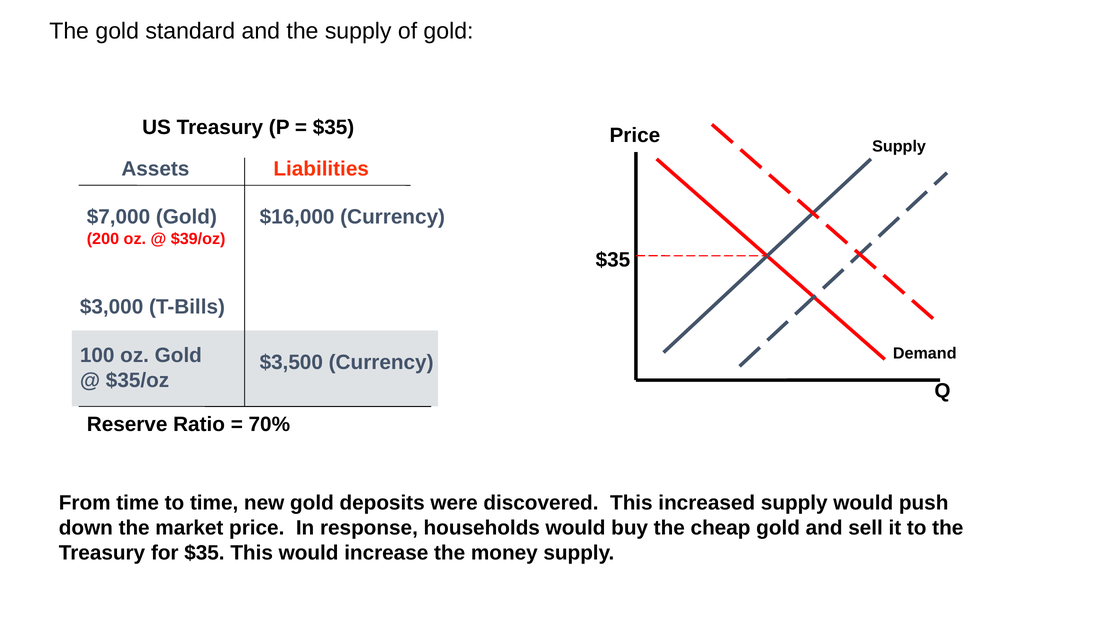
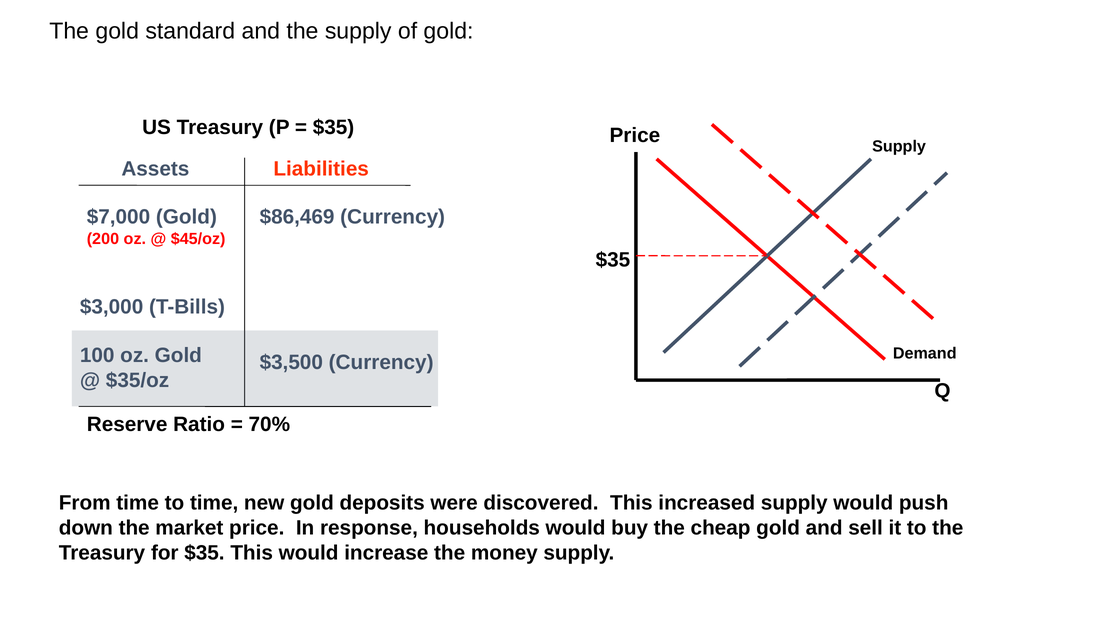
$16,000: $16,000 -> $86,469 (297, 217)
$39/oz: $39/oz -> $45/oz (198, 239)
